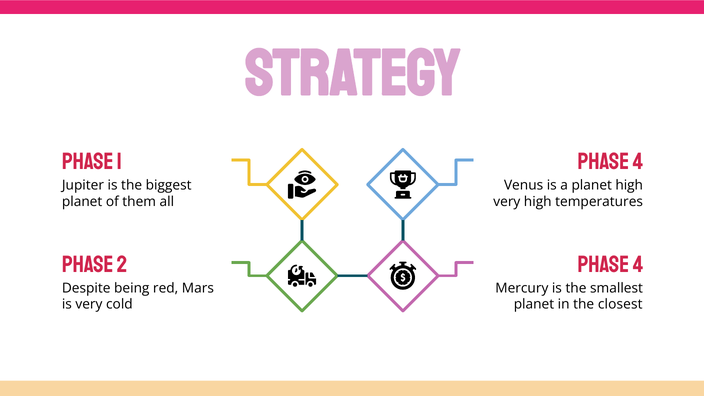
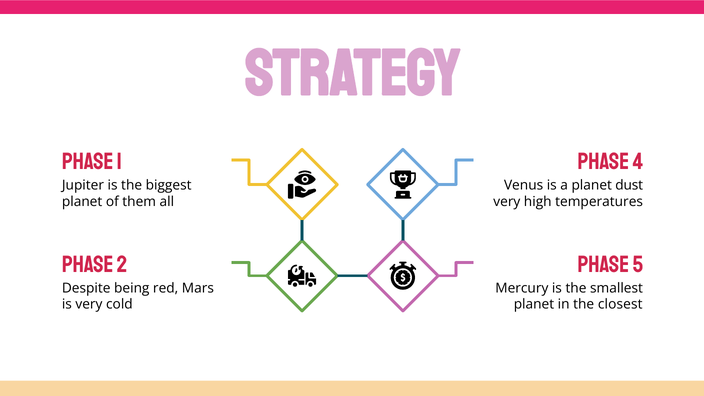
planet high: high -> dust (629, 185)
4: 4 -> 5 (638, 264)
